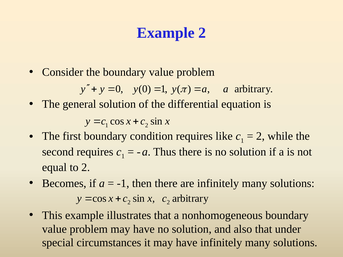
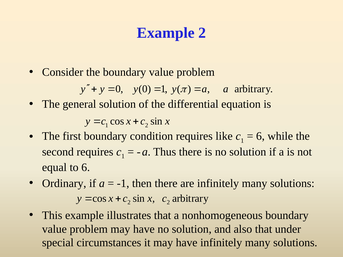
2: 2 -> 6 (260, 136)
to 2: 2 -> 6 (86, 167)
Becomes: Becomes -> Ordinary (64, 183)
